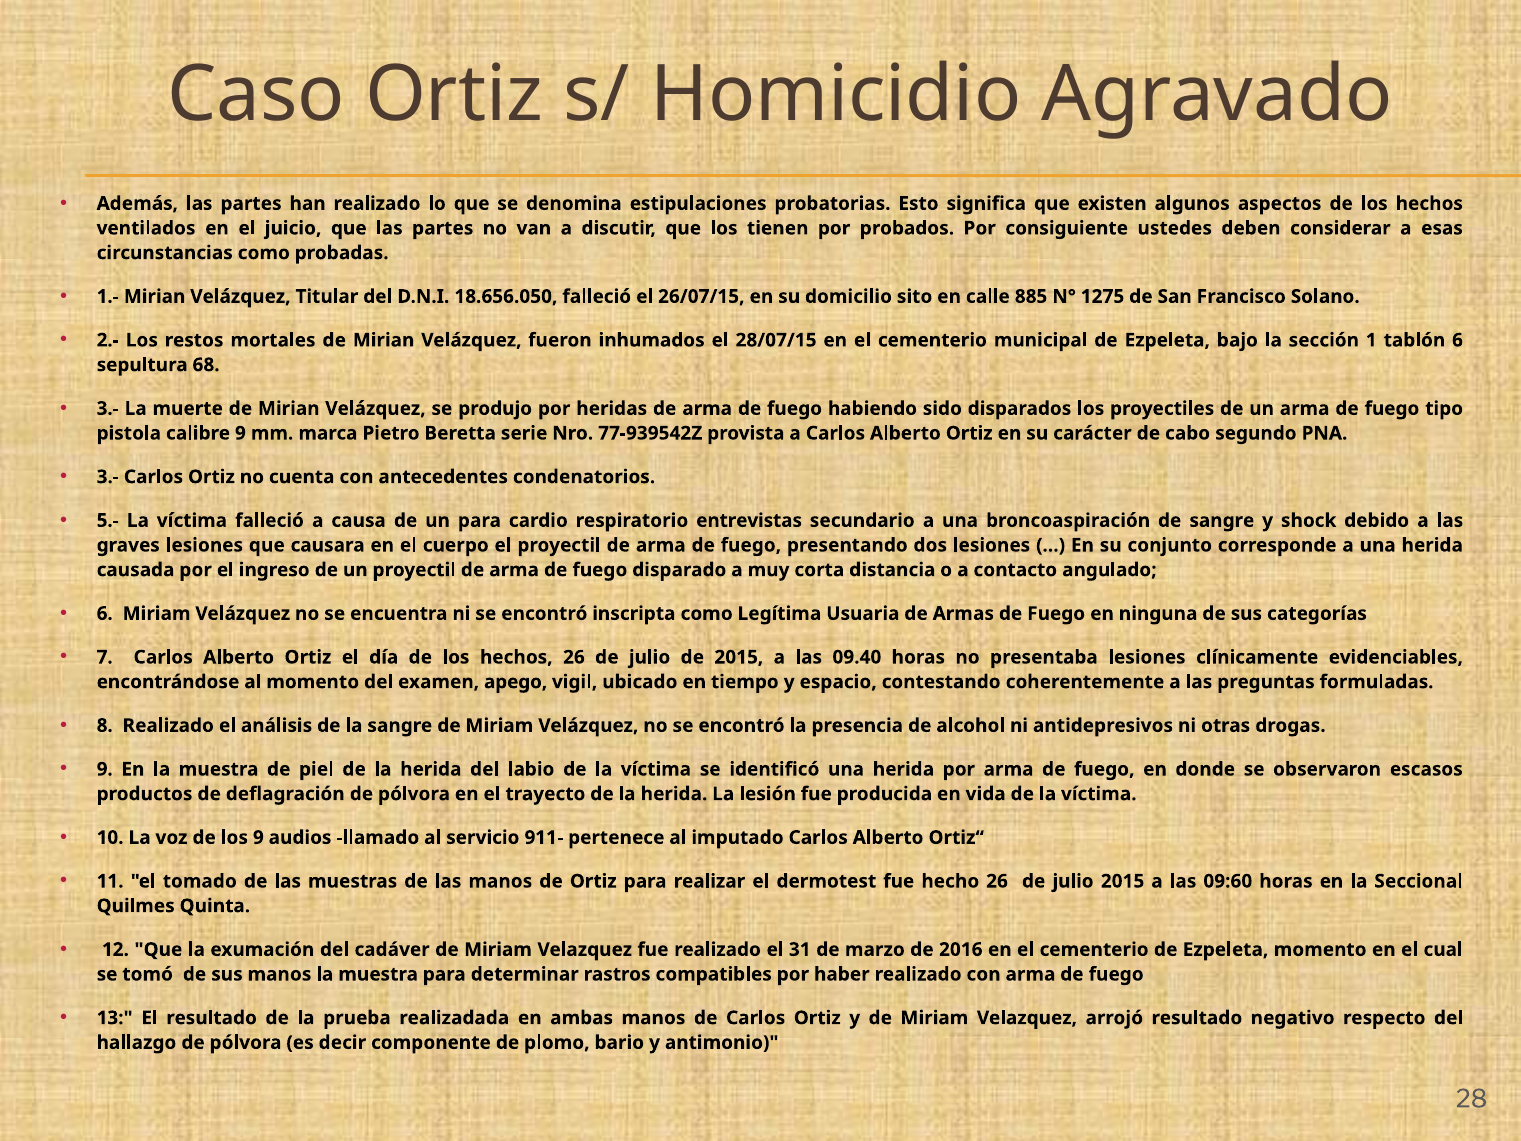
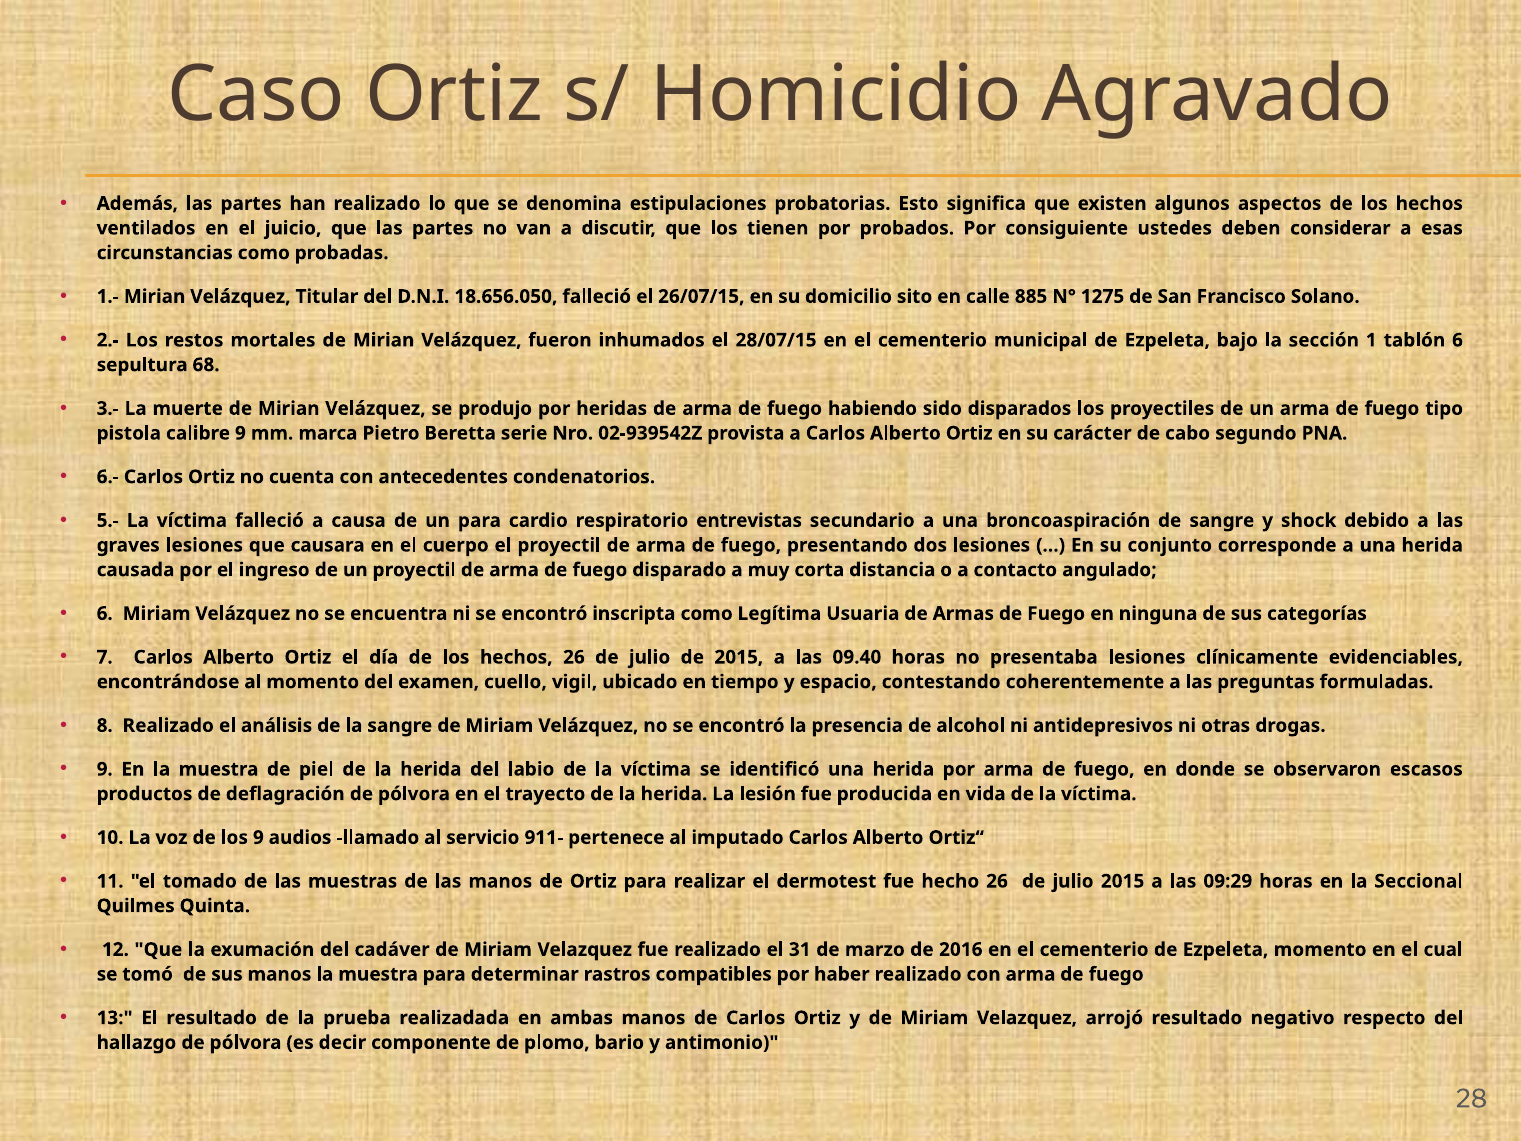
77-939542Z: 77-939542Z -> 02-939542Z (650, 433)
3.-: 3.- -> 6.- (108, 477)
apego: apego -> cuello (515, 682)
09:60: 09:60 -> 09:29 (1228, 881)
